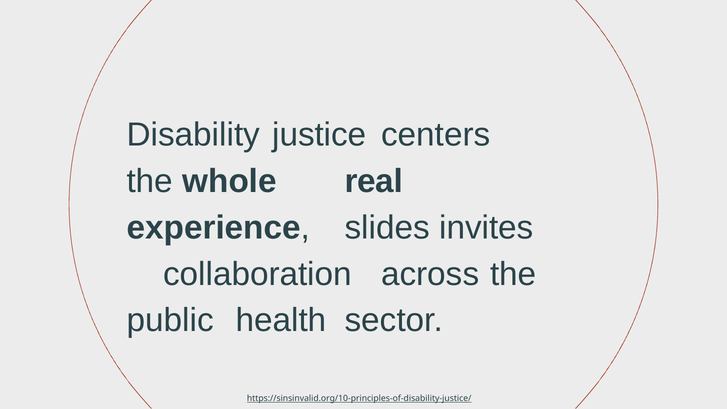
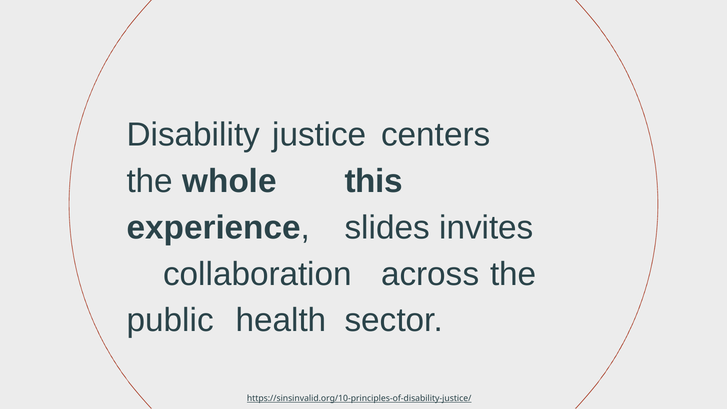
real: real -> this (374, 181)
